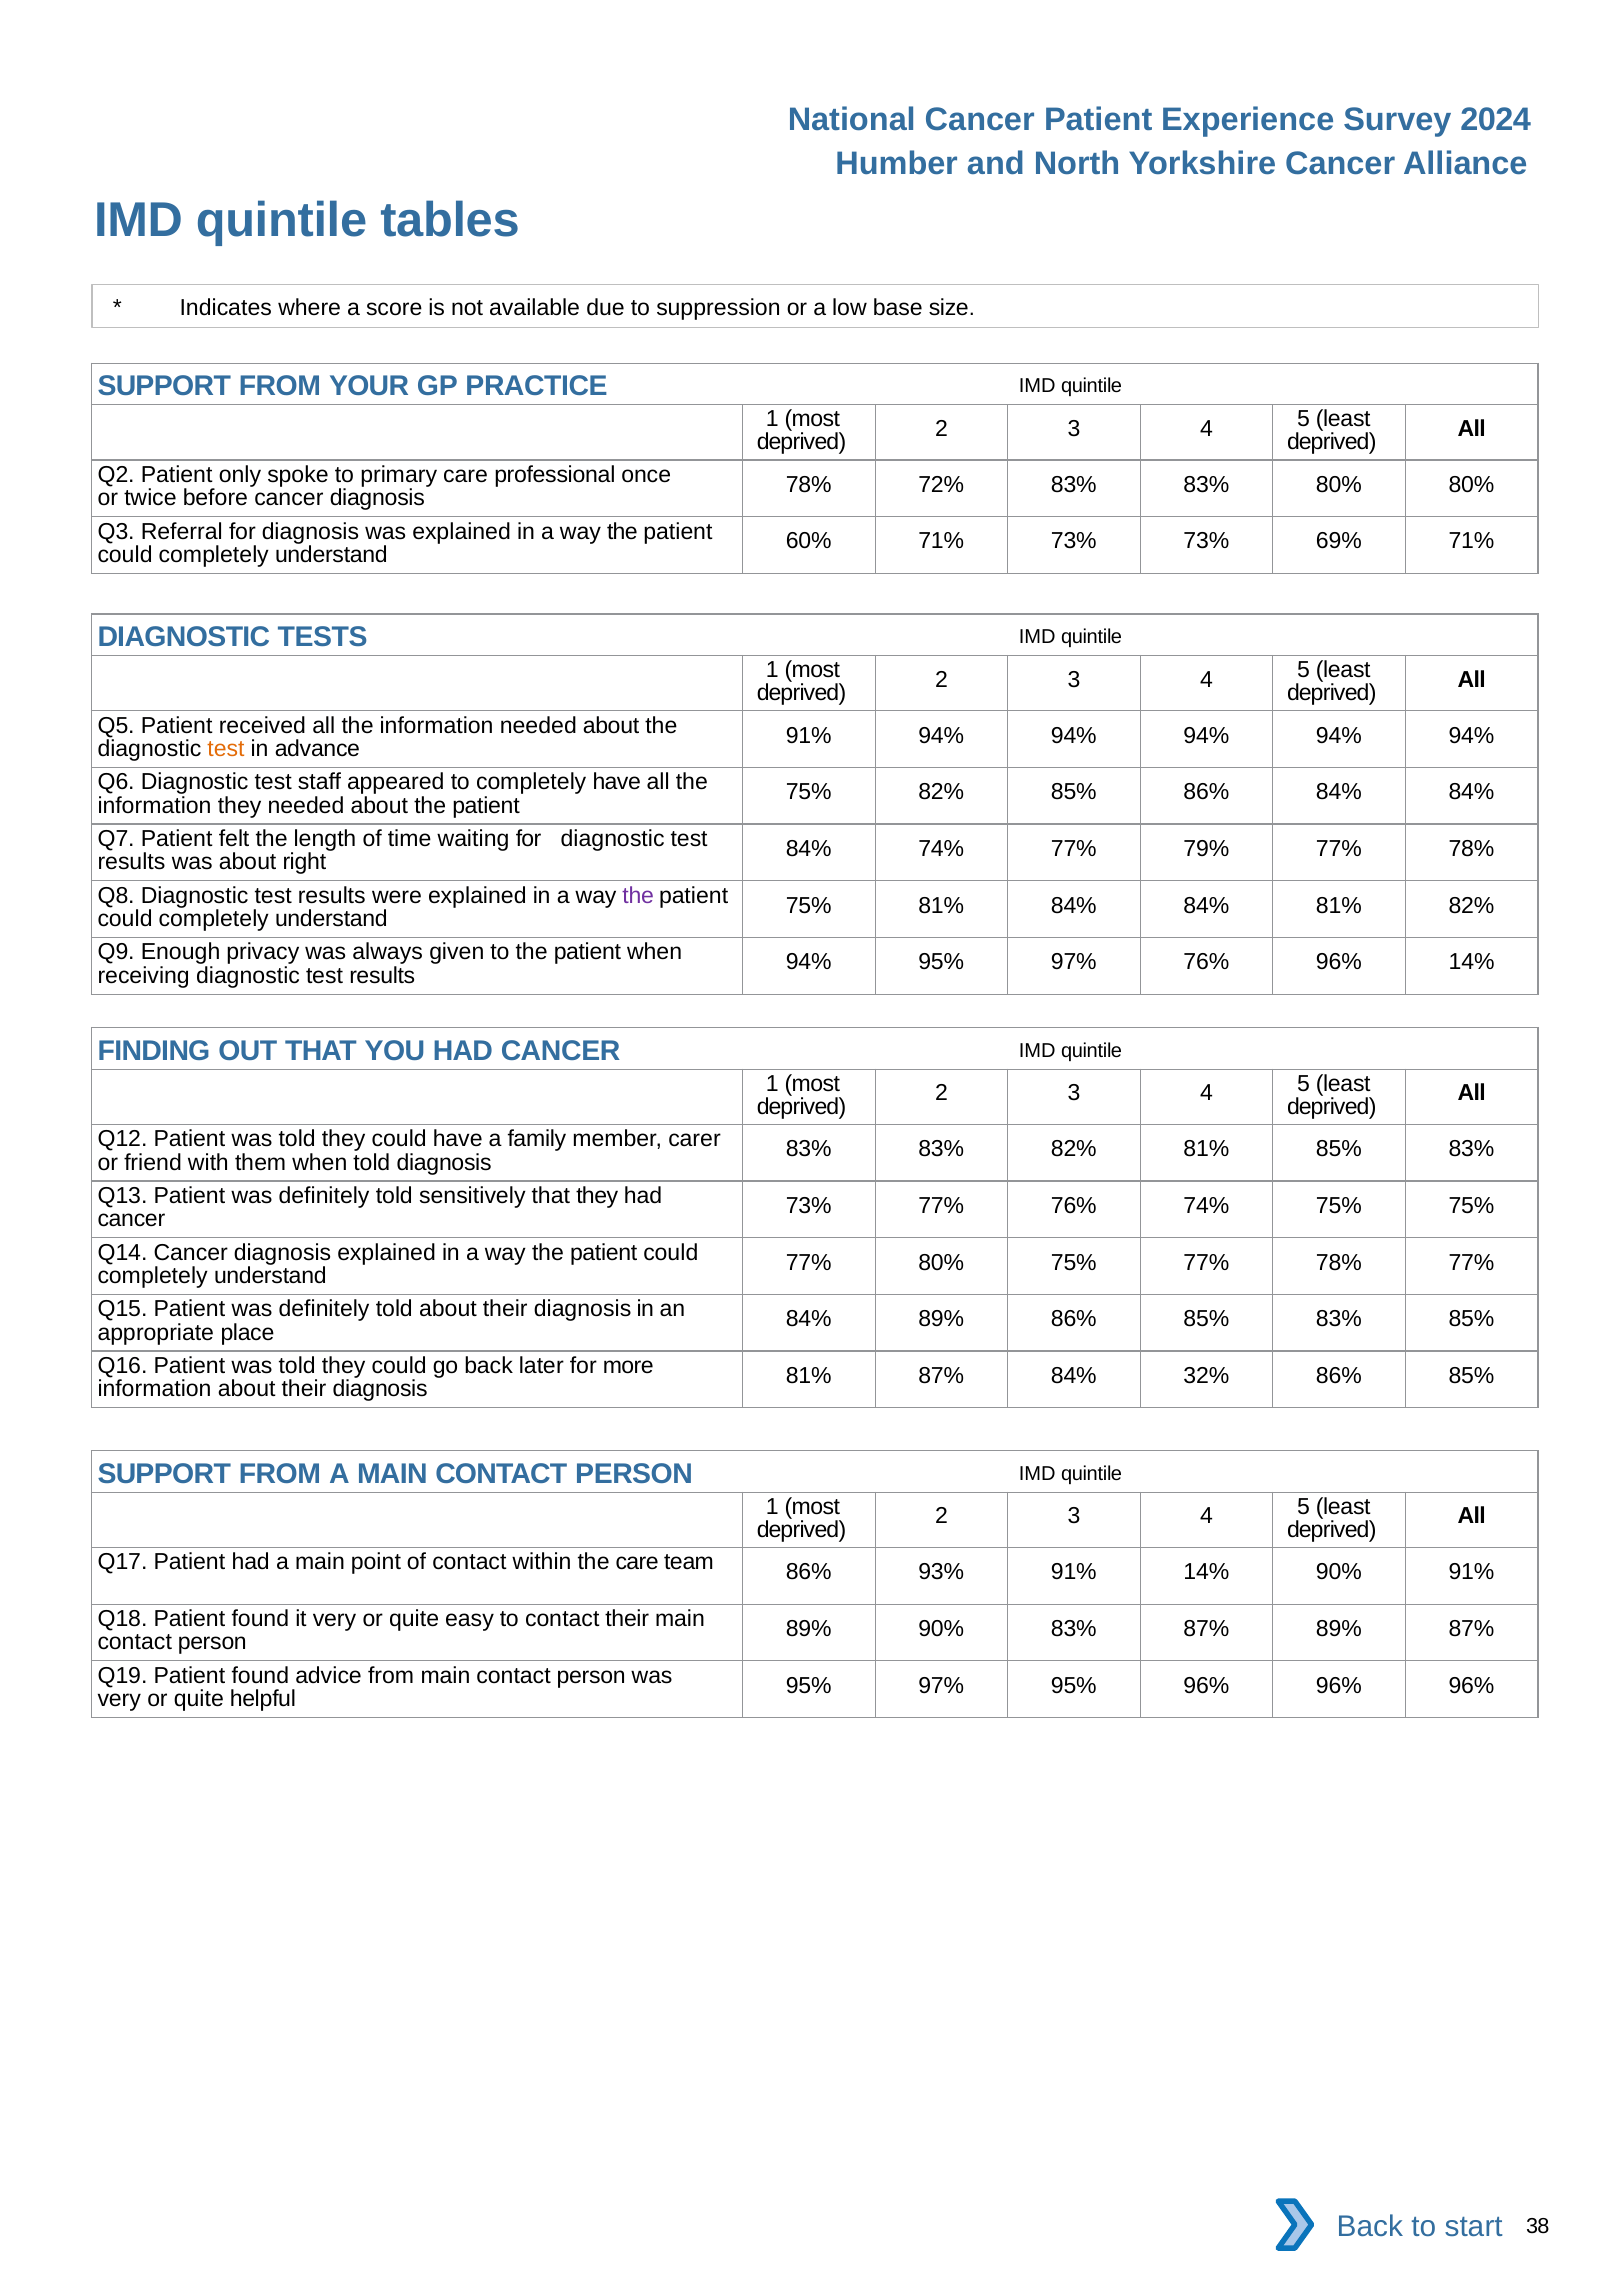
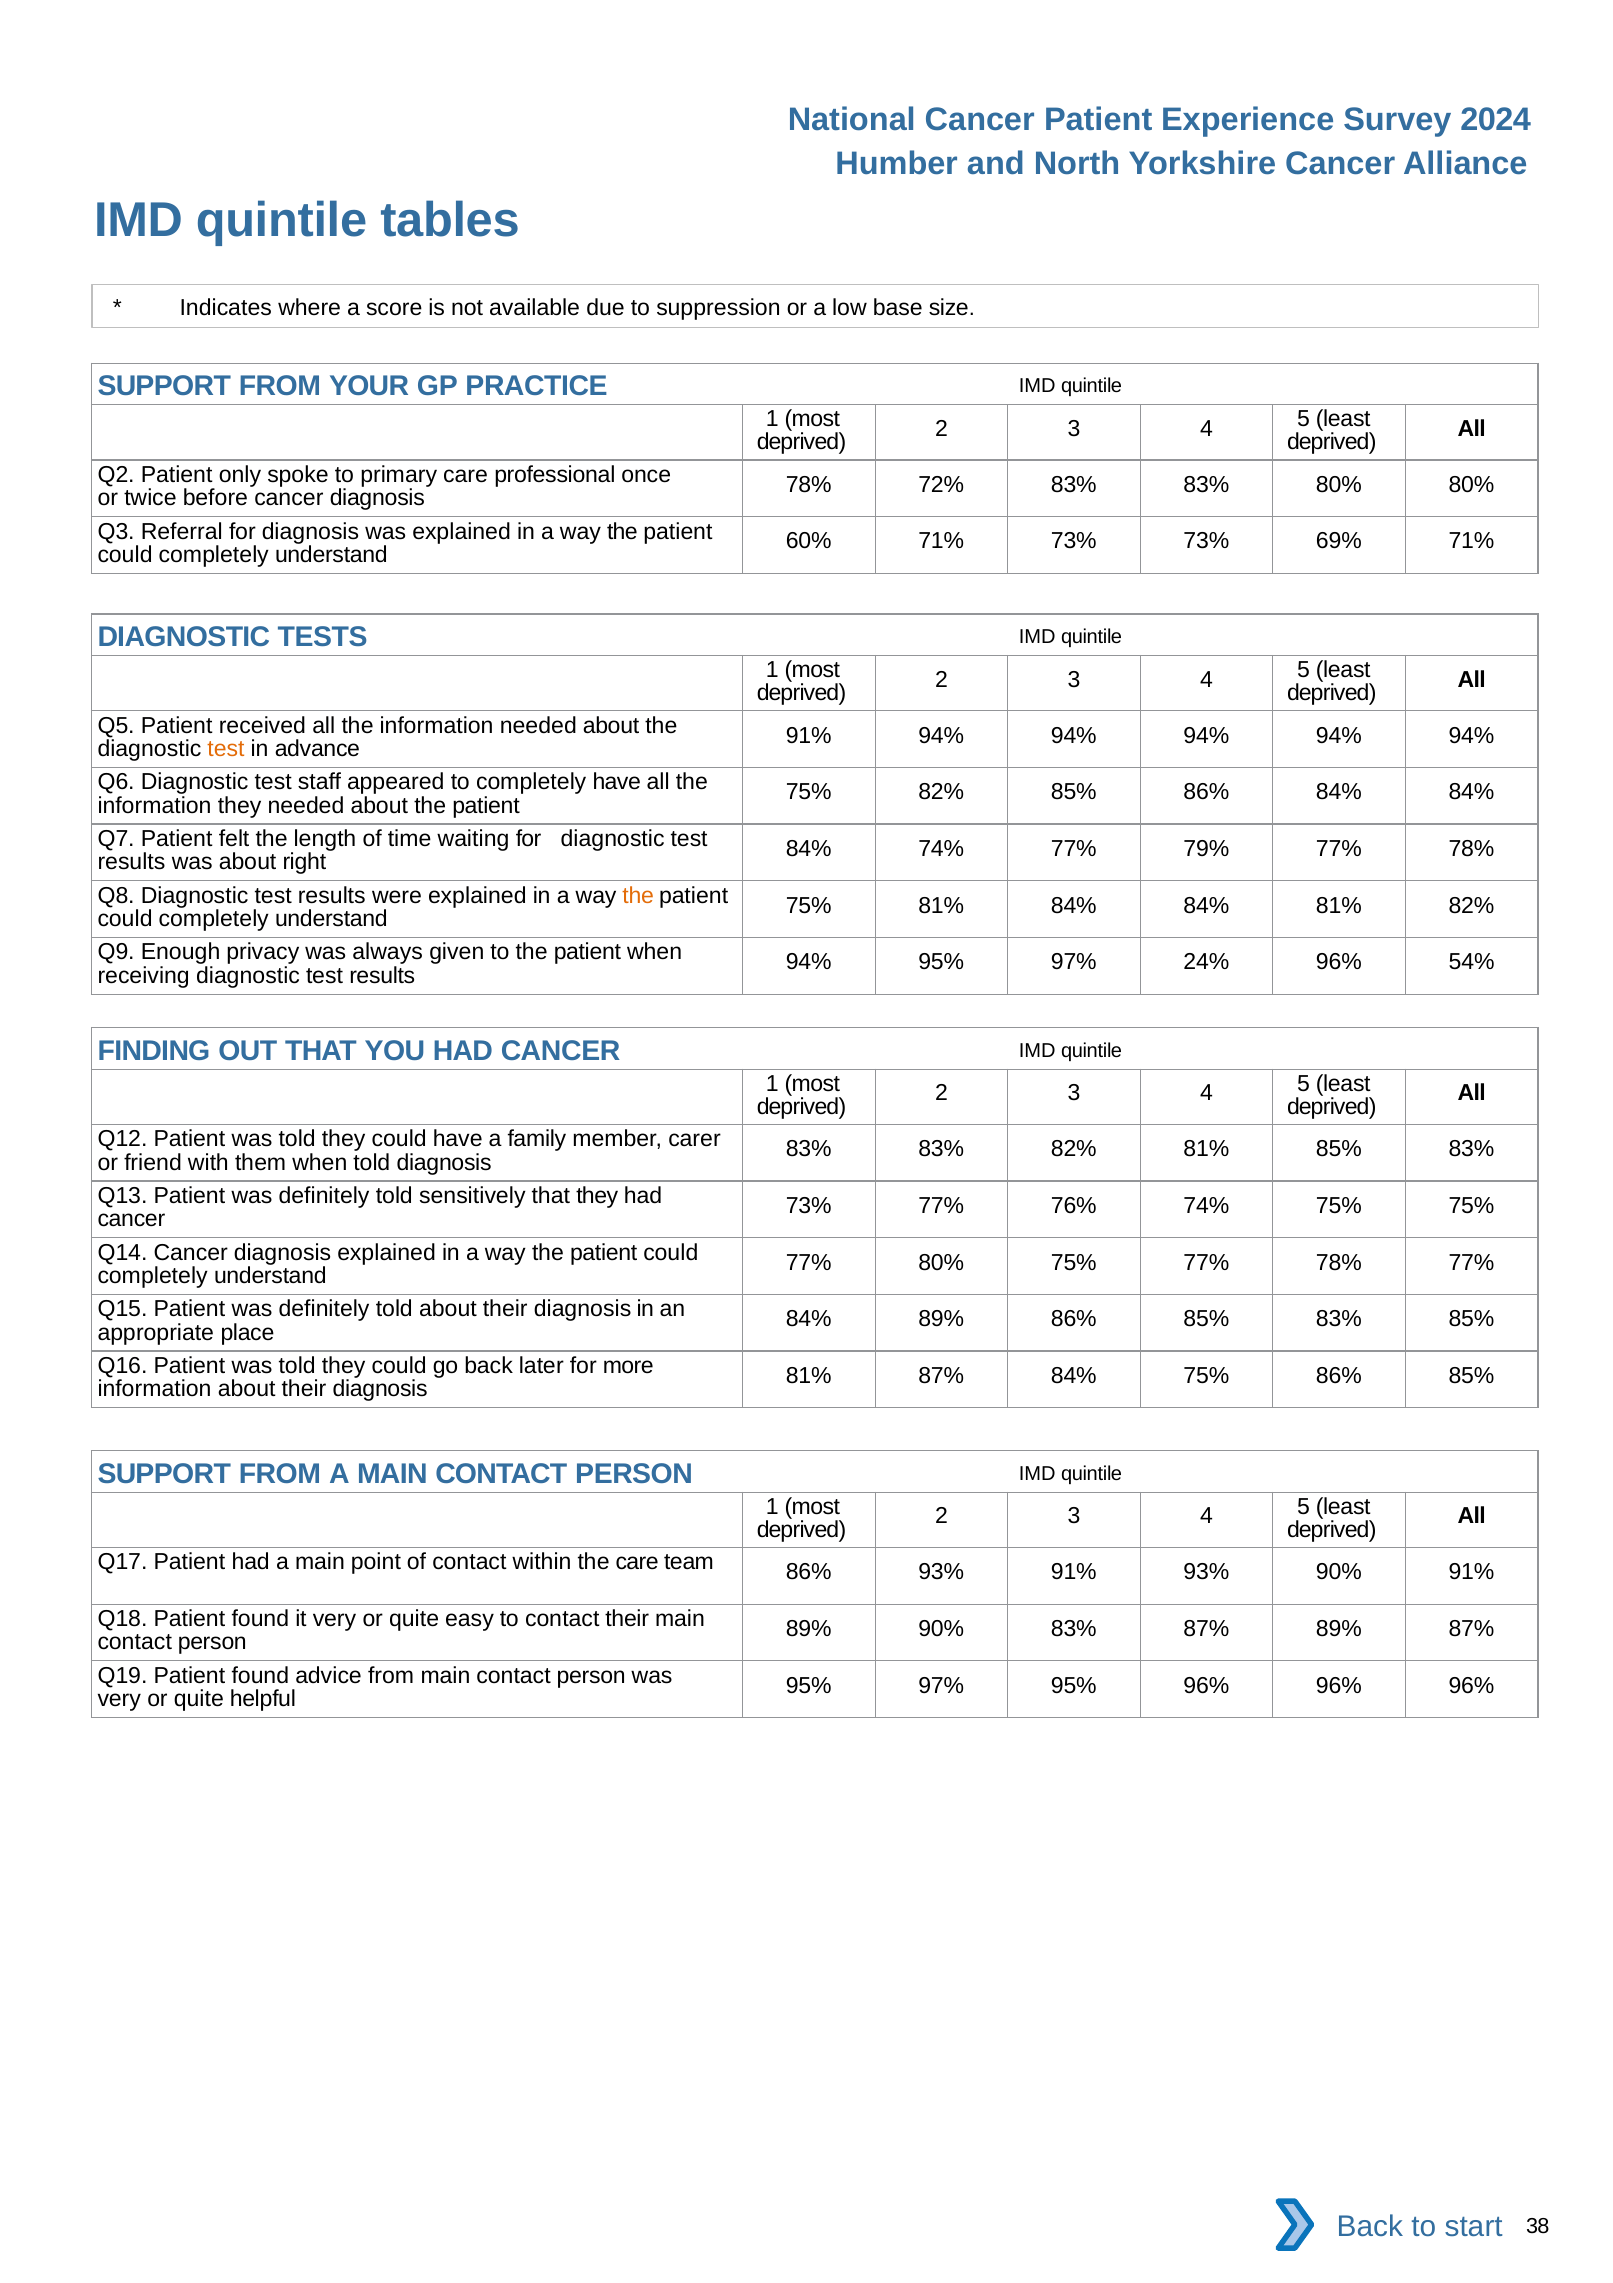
the colour: purple -> orange (638, 895)
97% 76%: 76% -> 24% (1206, 962)
96% 14%: 14% -> 54% (1472, 962)
84% 32%: 32% -> 75% (1206, 1375)
91% 14%: 14% -> 93% (1206, 1572)
